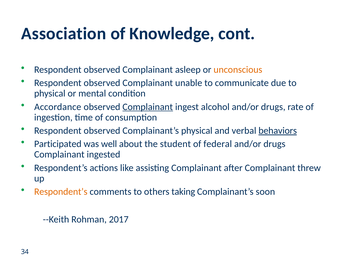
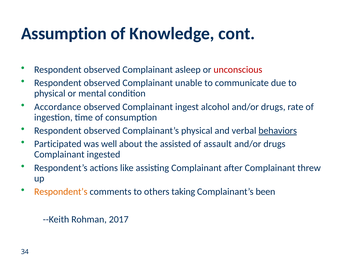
Association: Association -> Assumption (64, 34)
unconscious colour: orange -> red (238, 70)
Complainant underline: present -> none (148, 107)
student: student -> assisted (175, 144)
federal: federal -> assault (218, 144)
soon: soon -> been (265, 191)
